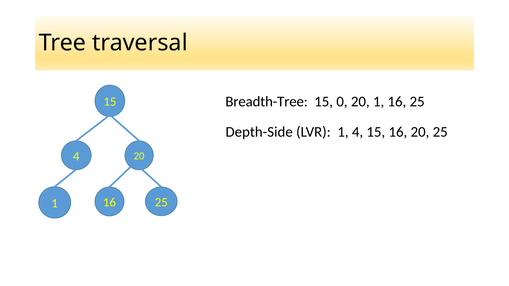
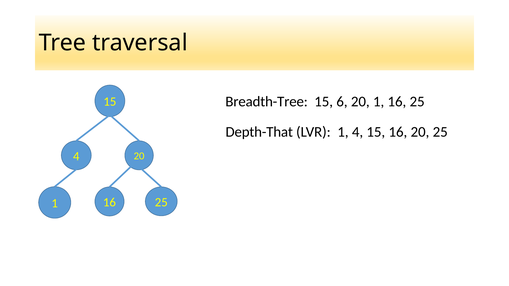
0: 0 -> 6 (342, 102)
Depth-Side: Depth-Side -> Depth-That (259, 132)
